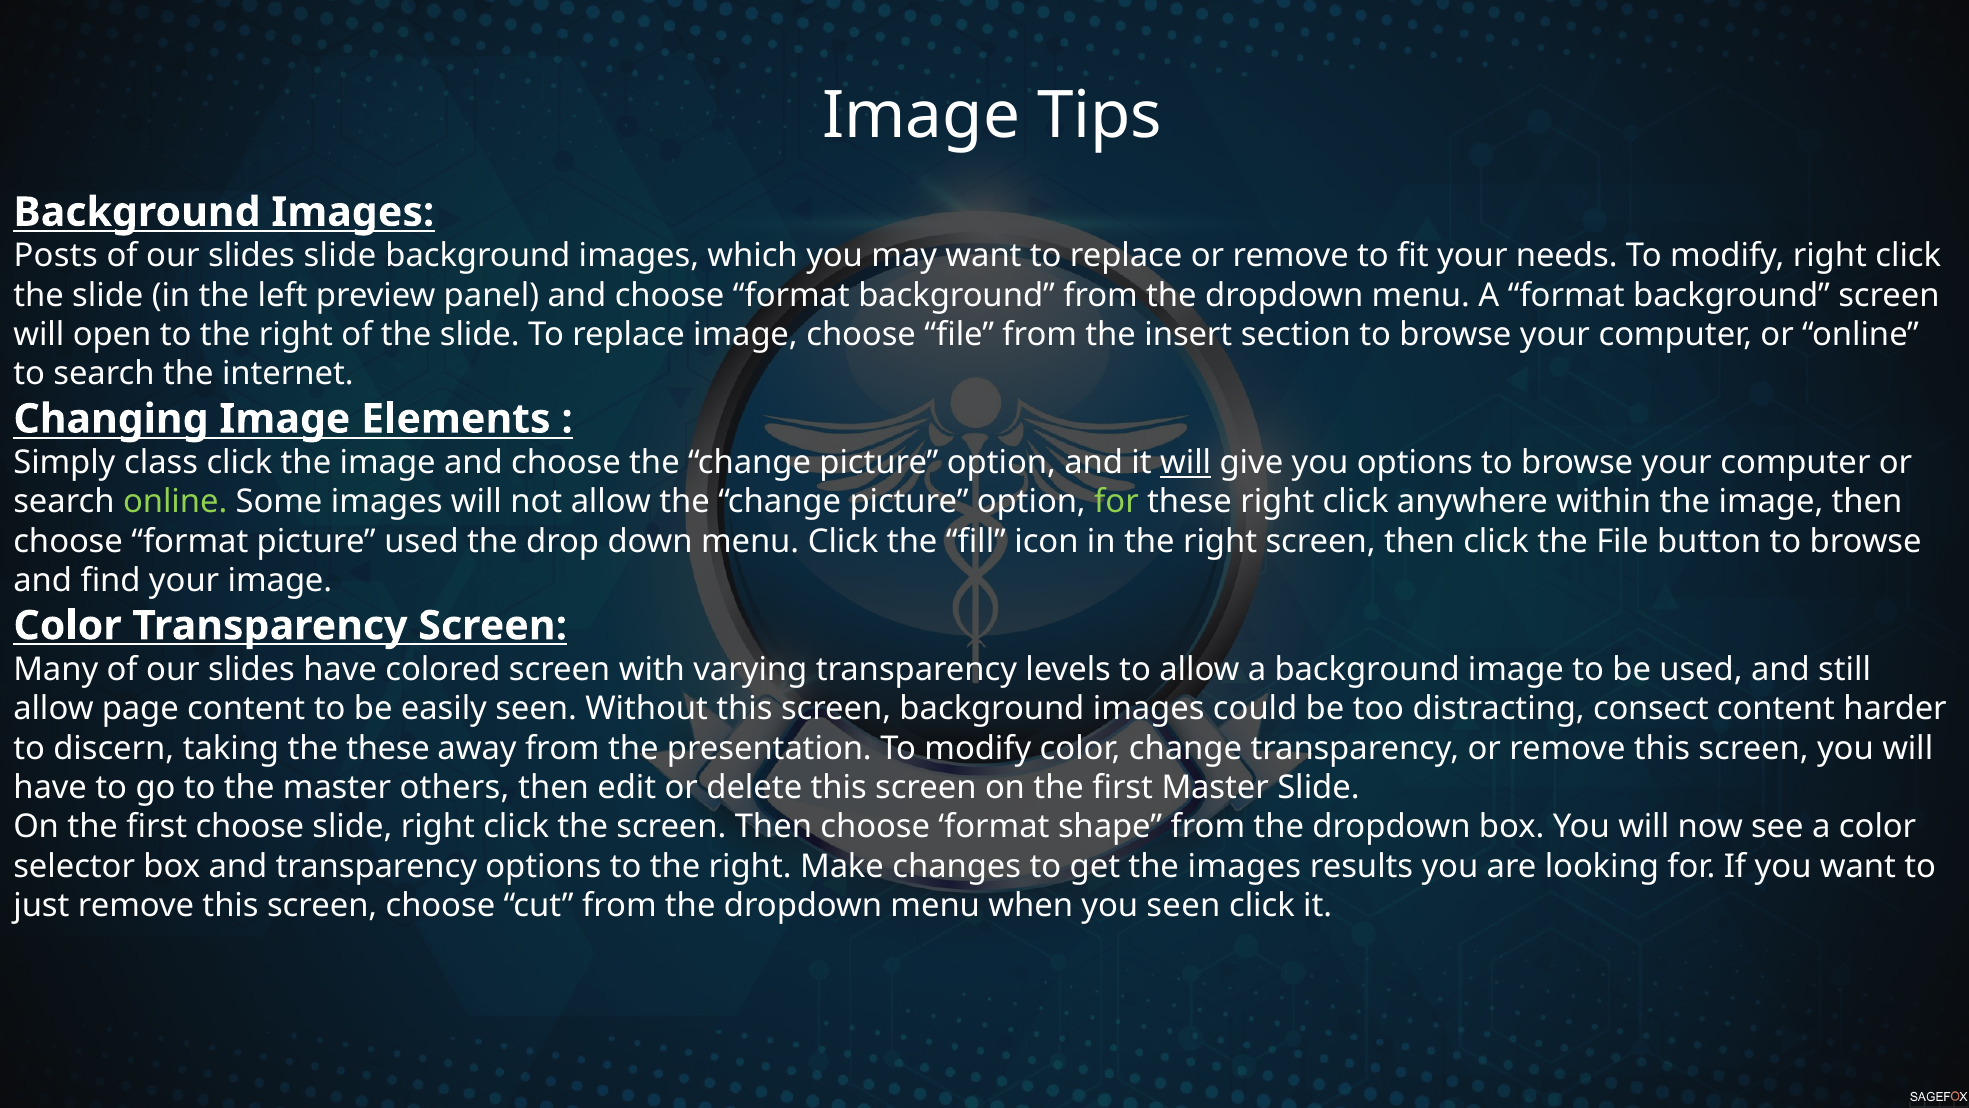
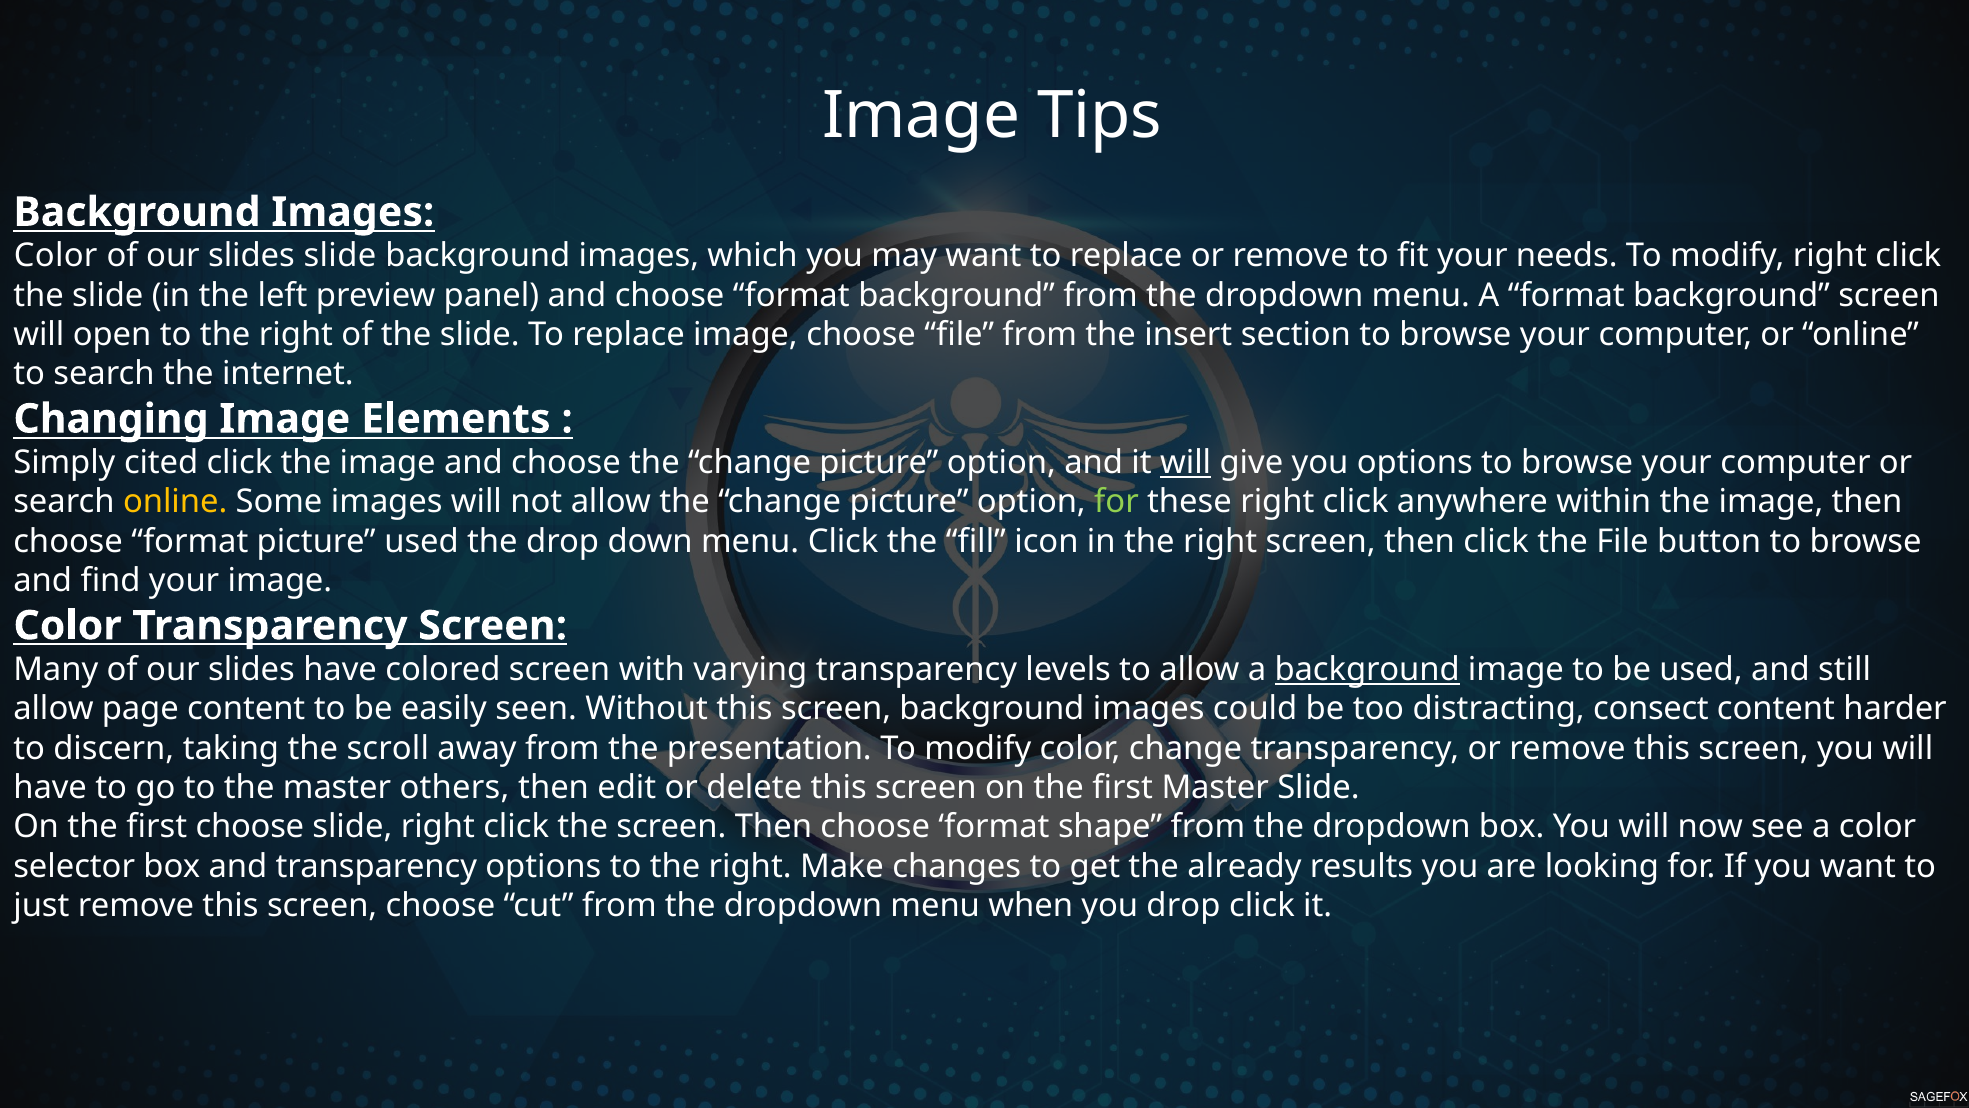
Posts: Posts -> Color (56, 256)
class: class -> cited (161, 463)
online colour: light green -> yellow (175, 502)
background underline: none -> present (1367, 669)
the these: these -> scroll (388, 748)
the images: images -> already (1245, 866)
you seen: seen -> drop (1184, 905)
